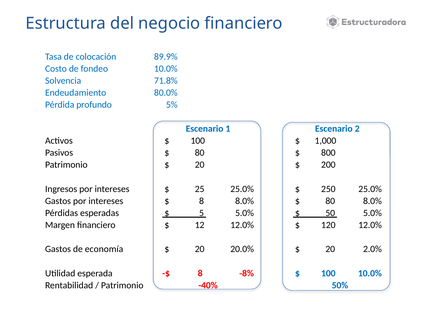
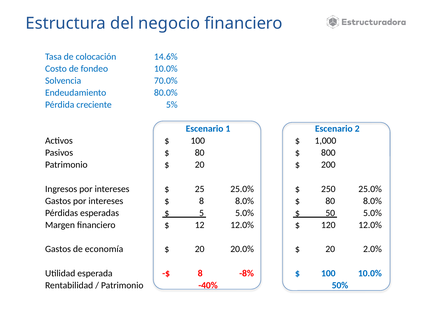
89.9%: 89.9% -> 14.6% (166, 57)
71.8%: 71.8% -> 70.0% (166, 81)
profundo: profundo -> creciente (94, 105)
